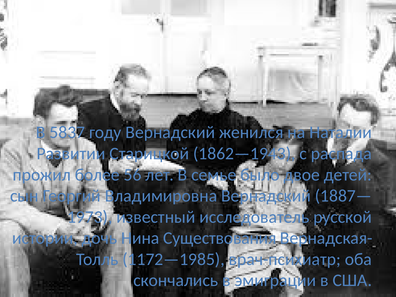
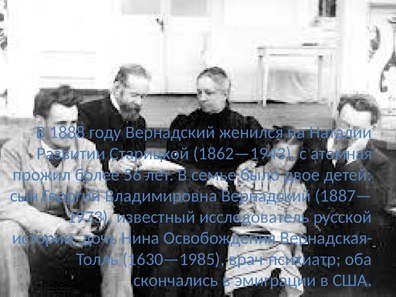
5837: 5837 -> 1888 (67, 132)
распада: распада -> атомная (341, 154)
Существования: Существования -> Освобождения (220, 238)
1172—1985: 1172—1985 -> 1630—1985 (174, 259)
